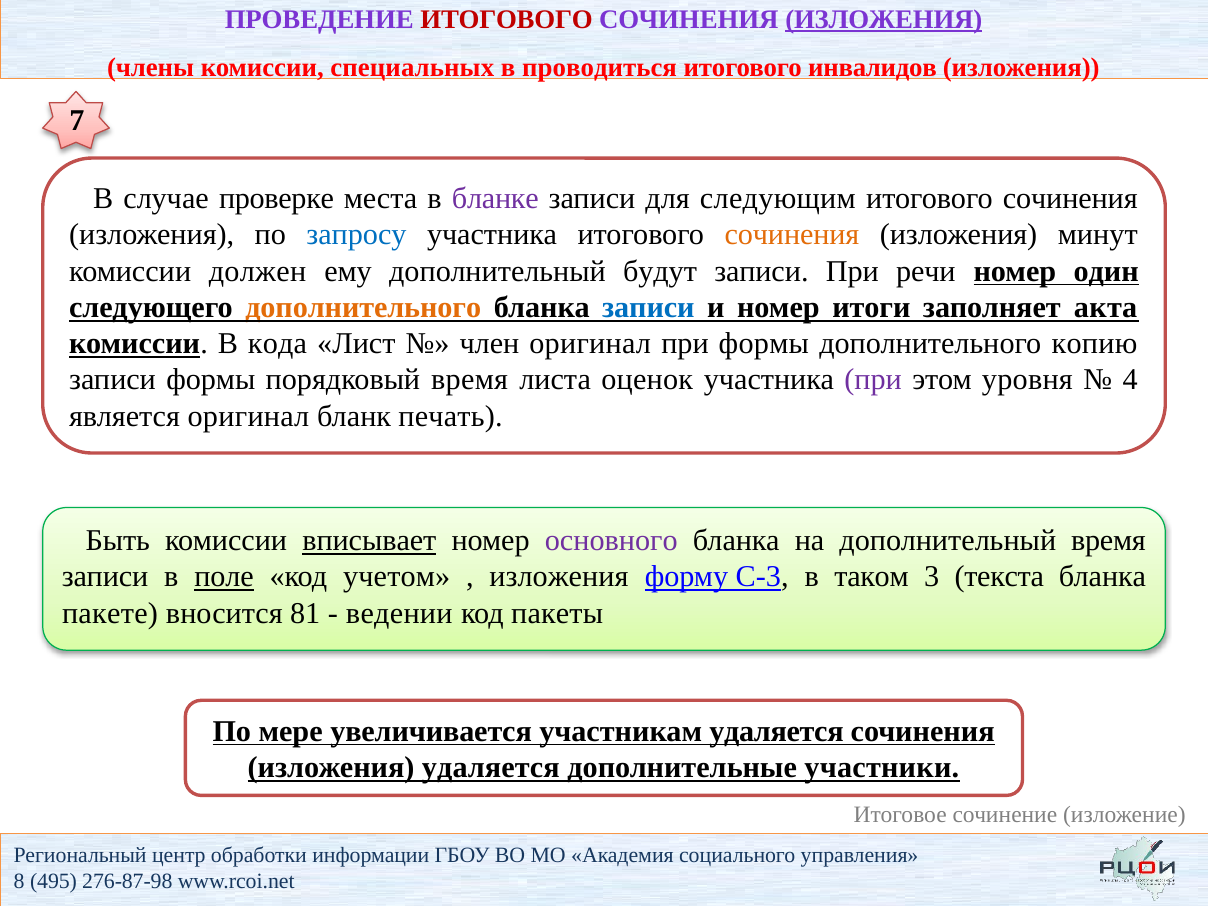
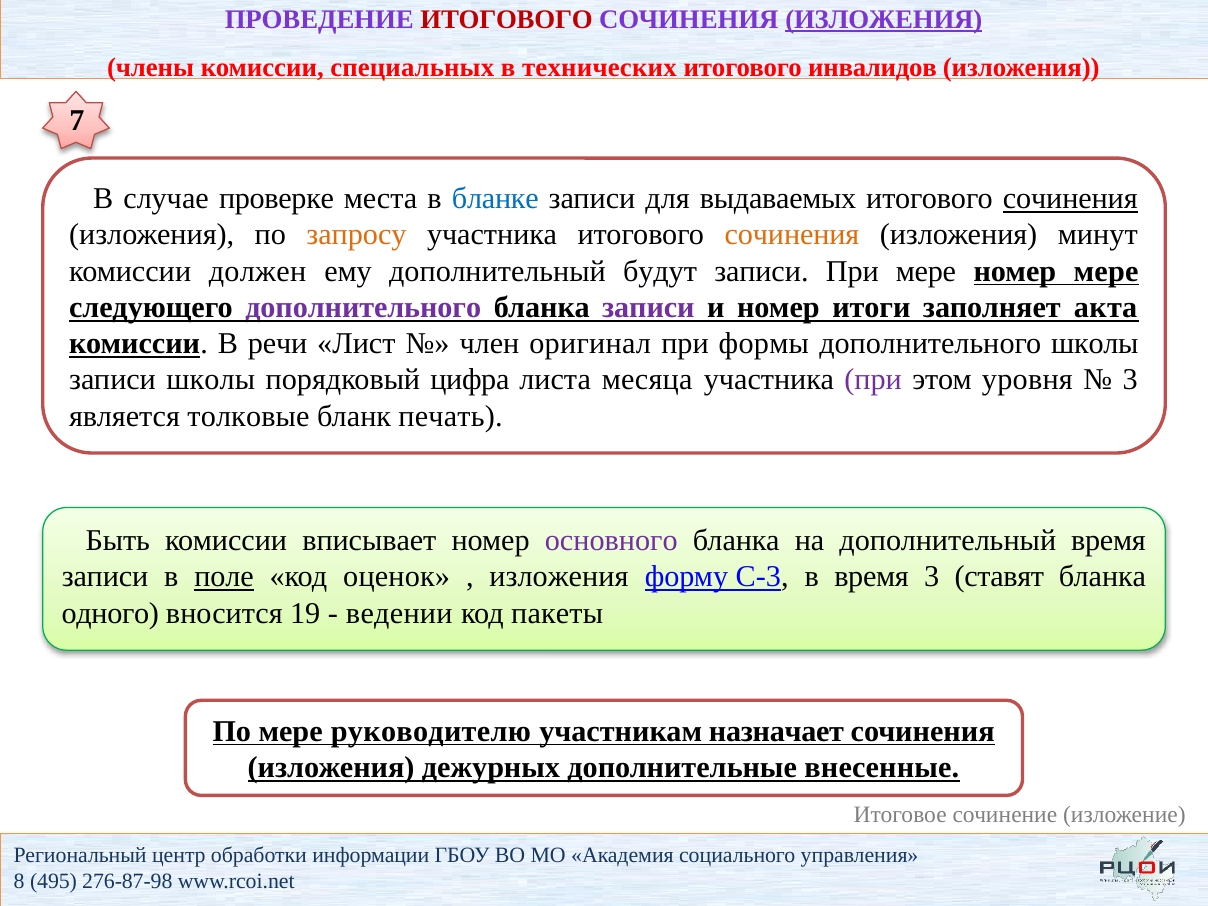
проводиться: проводиться -> технических (599, 67)
бланке colour: purple -> blue (495, 199)
следующим: следующим -> выдаваемых (778, 199)
сочинения underline: none -> present (1070, 199)
запросу colour: blue -> orange (356, 235)
При речи: речи -> мере (926, 271)
номер один: один -> мере (1106, 271)
дополнительного colour: orange -> purple (363, 307)
записи colour: blue -> purple (648, 307)
кода: кода -> речи (278, 344)
дополнительного копию: копию -> школы (1095, 344)
записи формы: формы -> школы (211, 380)
порядковый время: время -> цифра (470, 380)
оценок: оценок -> месяца (647, 380)
4: 4 -> 3 (1130, 380)
является оригинал: оригинал -> толковые (248, 416)
вписывает underline: present -> none (369, 541)
учетом: учетом -> оценок (397, 577)
в таком: таком -> время (872, 577)
текста: текста -> ставят (999, 577)
пакете: пакете -> одного (110, 613)
81: 81 -> 19 (305, 613)
увеличивается: увеличивается -> руководителю (431, 731)
участникам удаляется: удаляется -> назначает (776, 731)
изложения удаляется: удаляется -> дежурных (491, 767)
участники: участники -> внесенные (882, 767)
